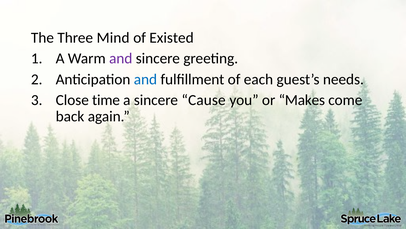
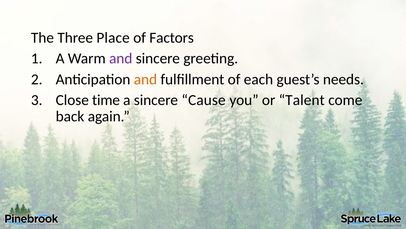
Mind: Mind -> Place (113, 38)
Existed: Existed -> Factors (172, 38)
and colour: blue -> orange (145, 79)
Makes: Makes -> Talent (302, 100)
